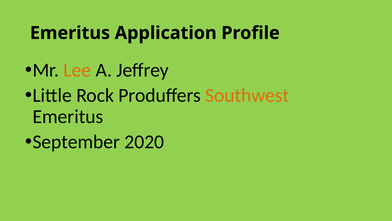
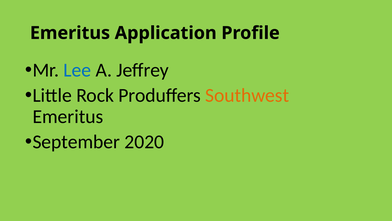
Lee colour: orange -> blue (77, 70)
